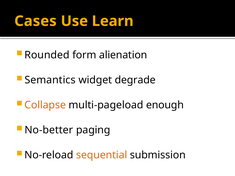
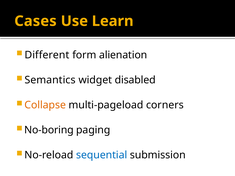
Rounded: Rounded -> Different (47, 55)
degrade: degrade -> disabled (135, 80)
enough: enough -> corners (165, 105)
No-better: No-better -> No-boring (49, 130)
sequential colour: orange -> blue (102, 155)
